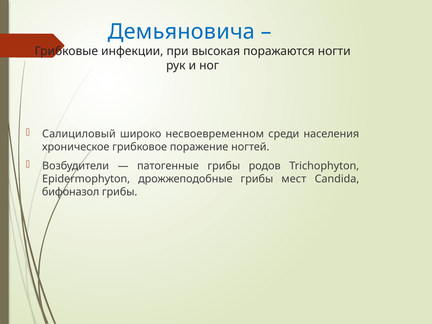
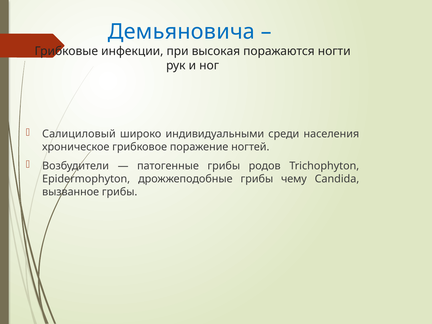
несвоевременном: несвоевременном -> индивидуальными (215, 134)
мест: мест -> чему (294, 179)
бифоназол: бифоназол -> вызванное (71, 192)
